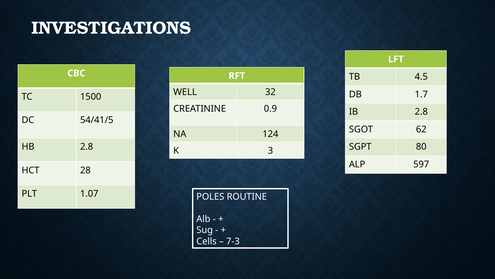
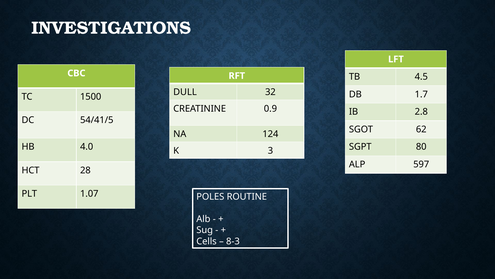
WELL: WELL -> DULL (185, 92)
HB 2.8: 2.8 -> 4.0 (87, 147)
7-3: 7-3 -> 8-3 (233, 241)
